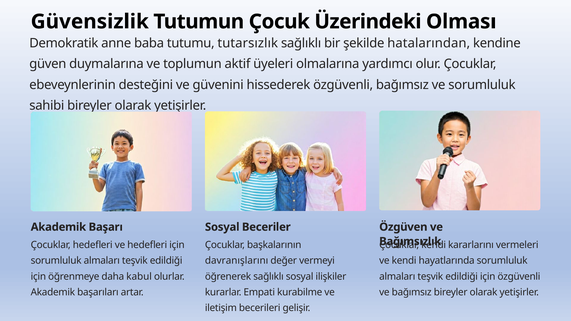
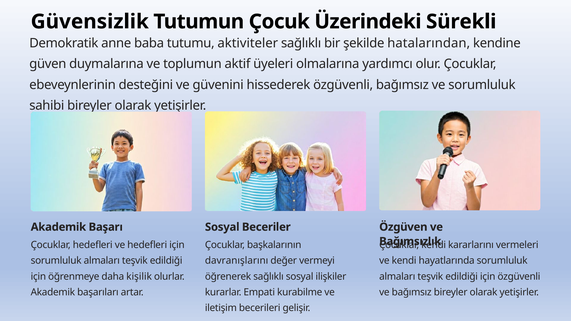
Olması: Olması -> Sürekli (461, 22)
tutarsızlık: tutarsızlık -> aktiviteler (248, 43)
kabul: kabul -> kişilik (139, 277)
